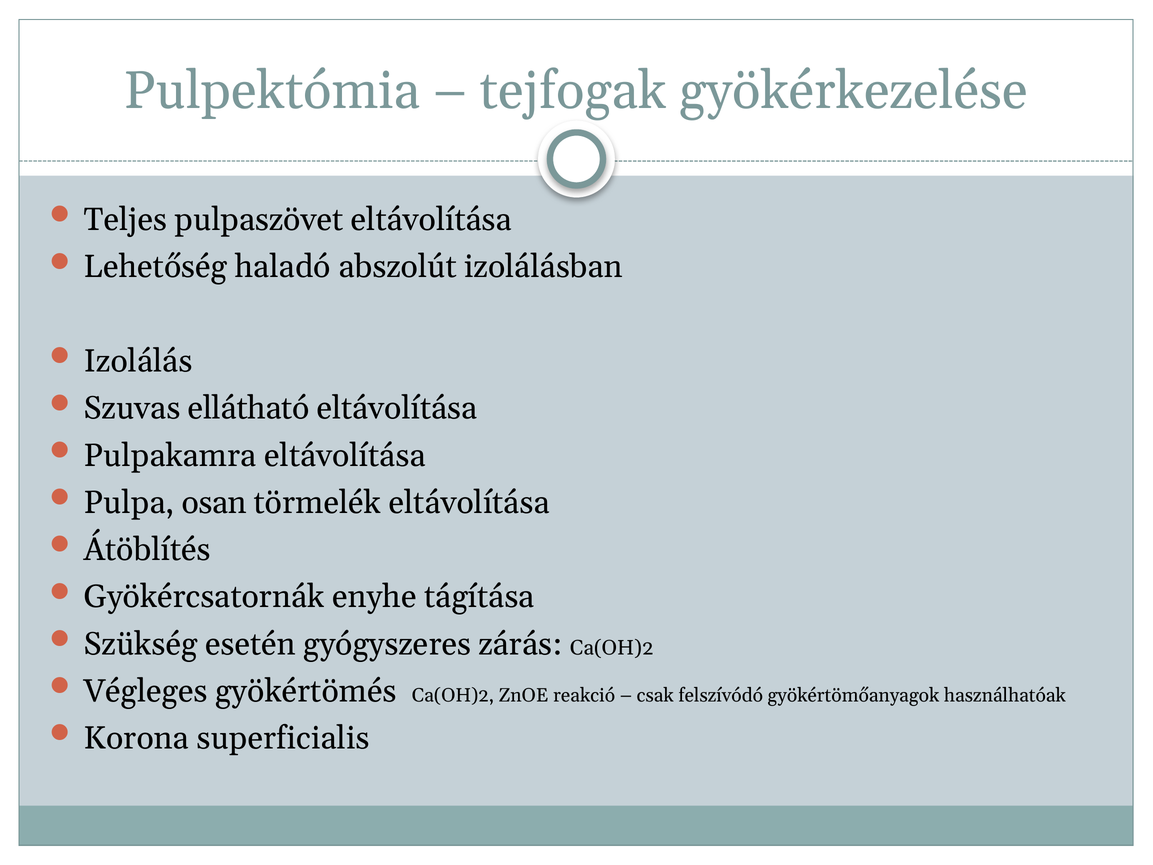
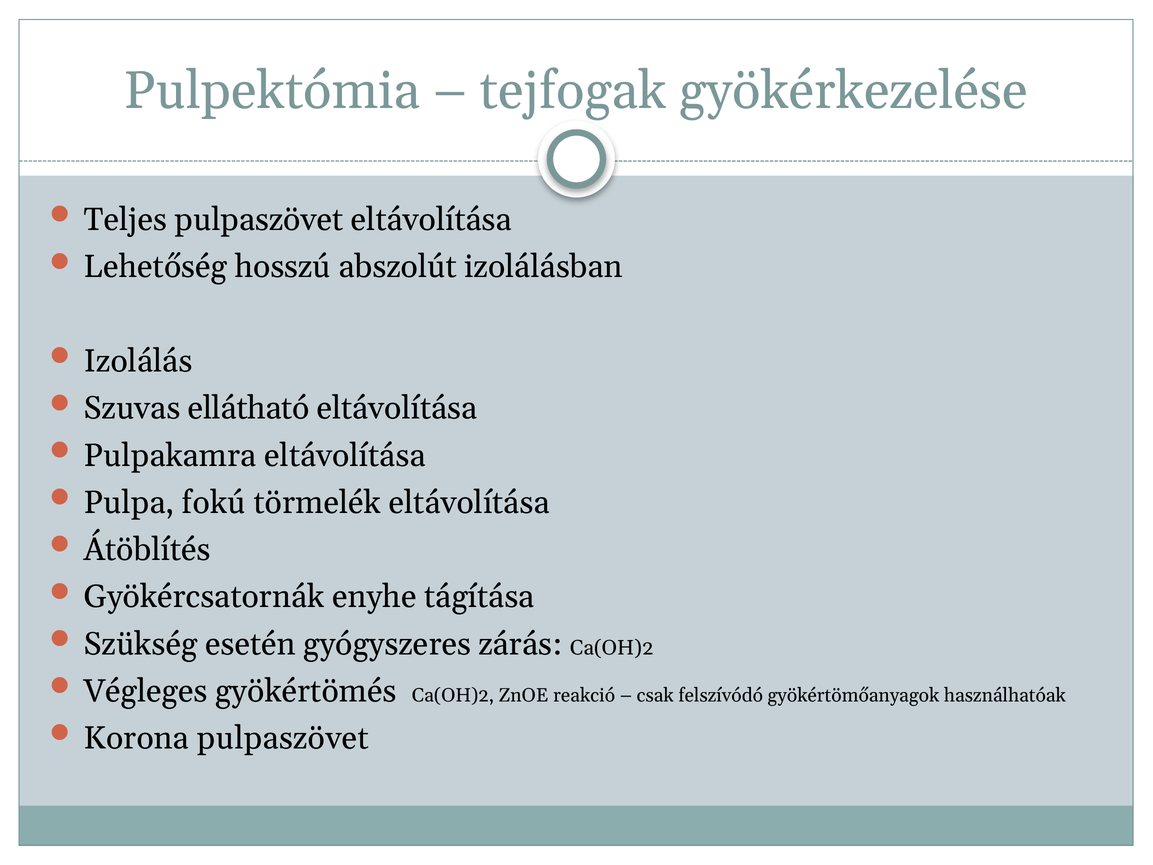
haladó: haladó -> hosszú (283, 267)
osan: osan -> fokú (214, 502)
Korona superficialis: superficialis -> pulpaszövet (283, 738)
